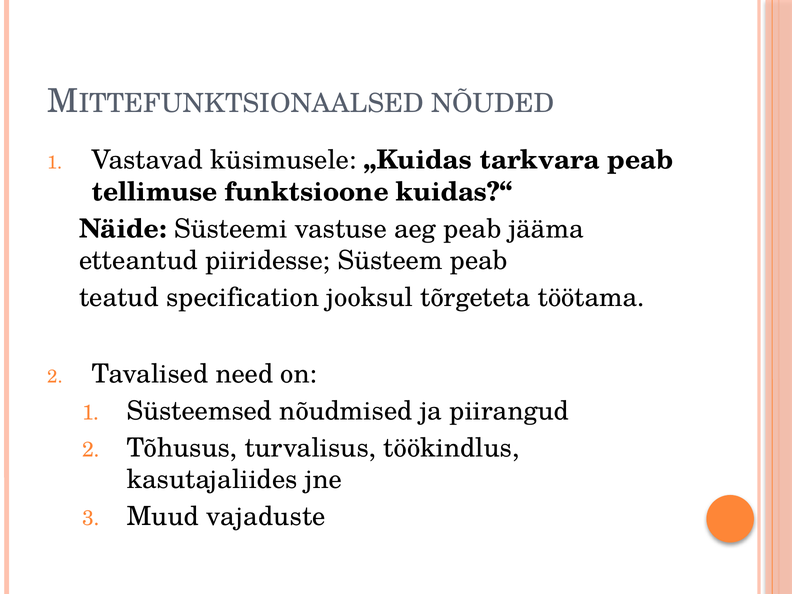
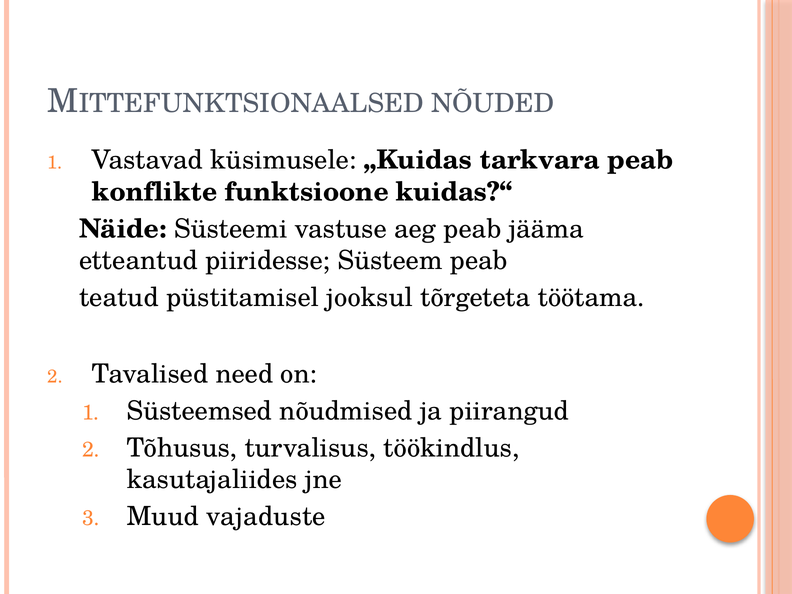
tellimuse: tellimuse -> konflikte (155, 192)
specification: specification -> püstitamisel (243, 297)
